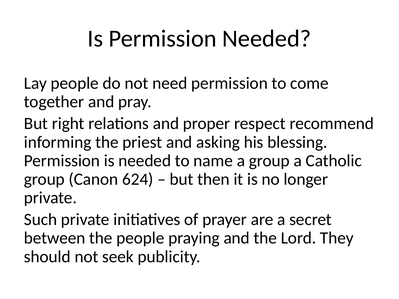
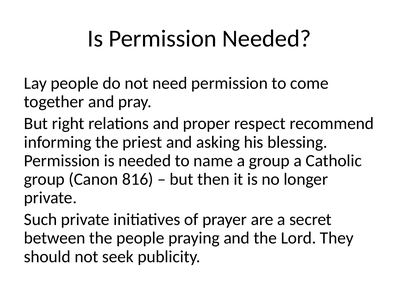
624: 624 -> 816 (138, 179)
